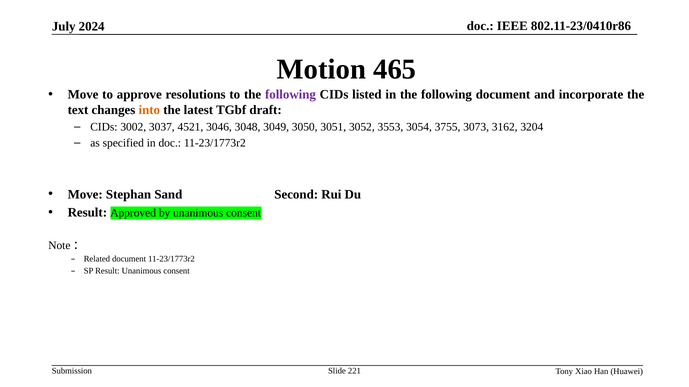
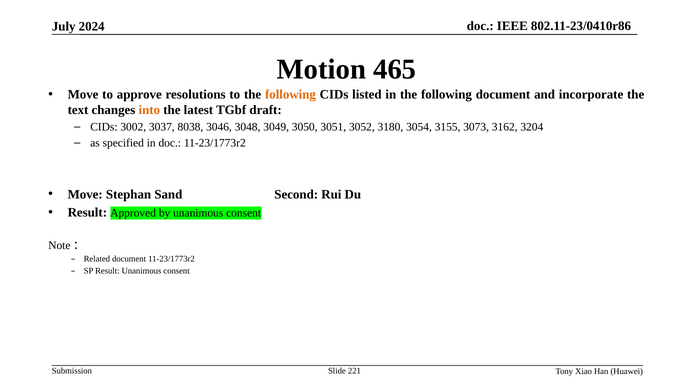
following colour: purple -> orange (290, 95)
4521: 4521 -> 8038 (190, 127)
3553: 3553 -> 3180 (390, 127)
3755: 3755 -> 3155 (448, 127)
